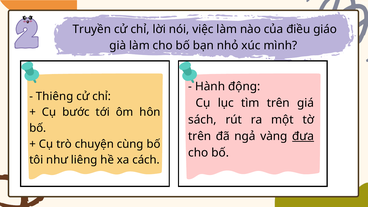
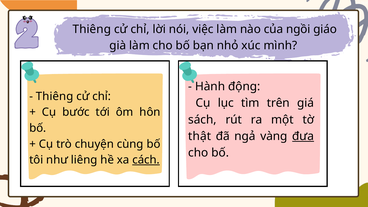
Truyền: Truyền -> Thiêng (92, 29)
điều: điều -> ngồi (298, 29)
trên: trên -> thật (200, 136)
cách underline: none -> present (146, 160)
